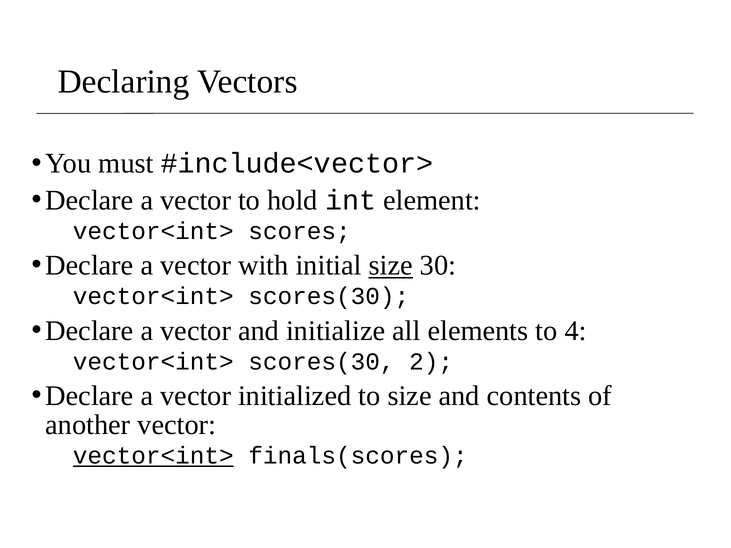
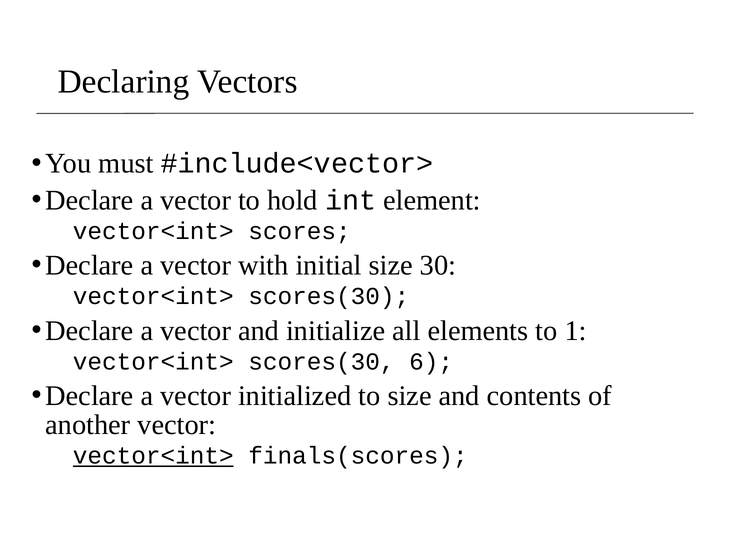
size underline: present -> none (391, 266)
4: 4 -> 1 (576, 331)
2: 2 -> 6 (431, 362)
